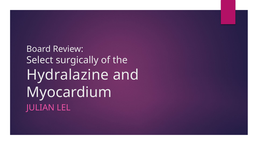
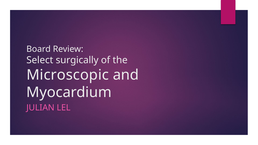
Hydralazine: Hydralazine -> Microscopic (68, 75)
